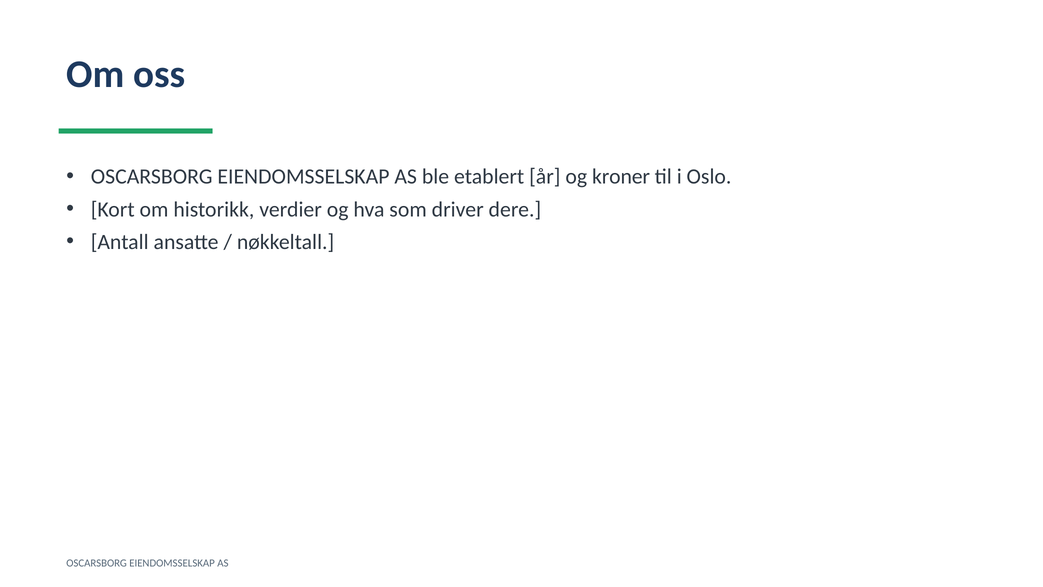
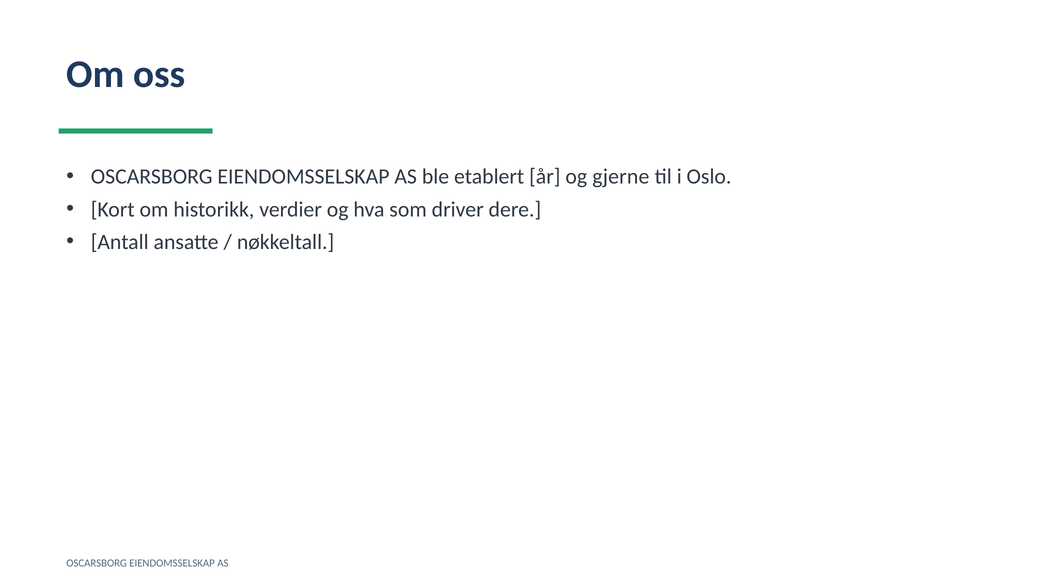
kroner: kroner -> gjerne (621, 177)
